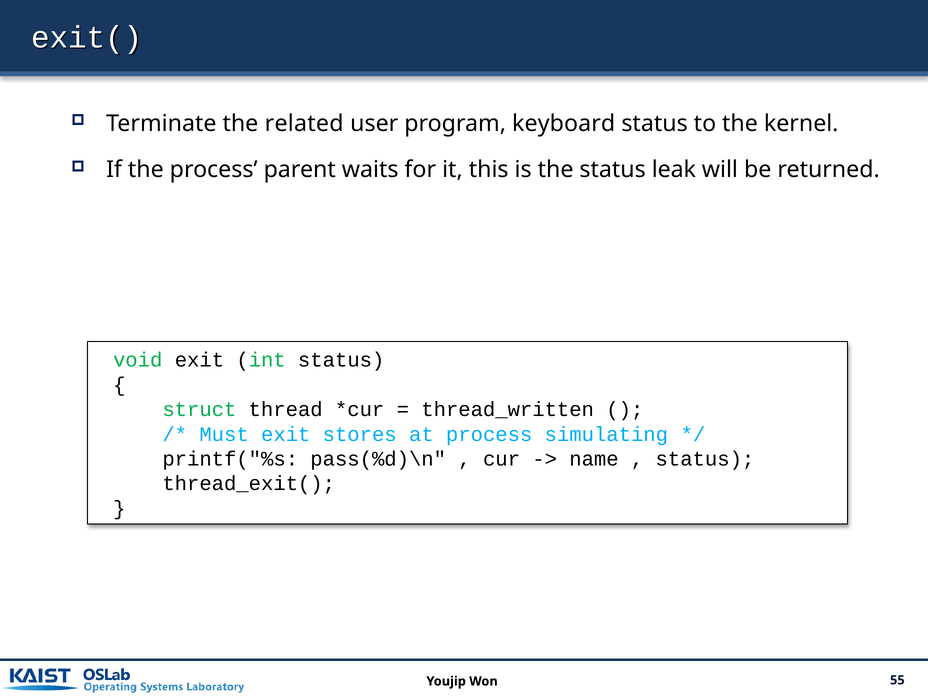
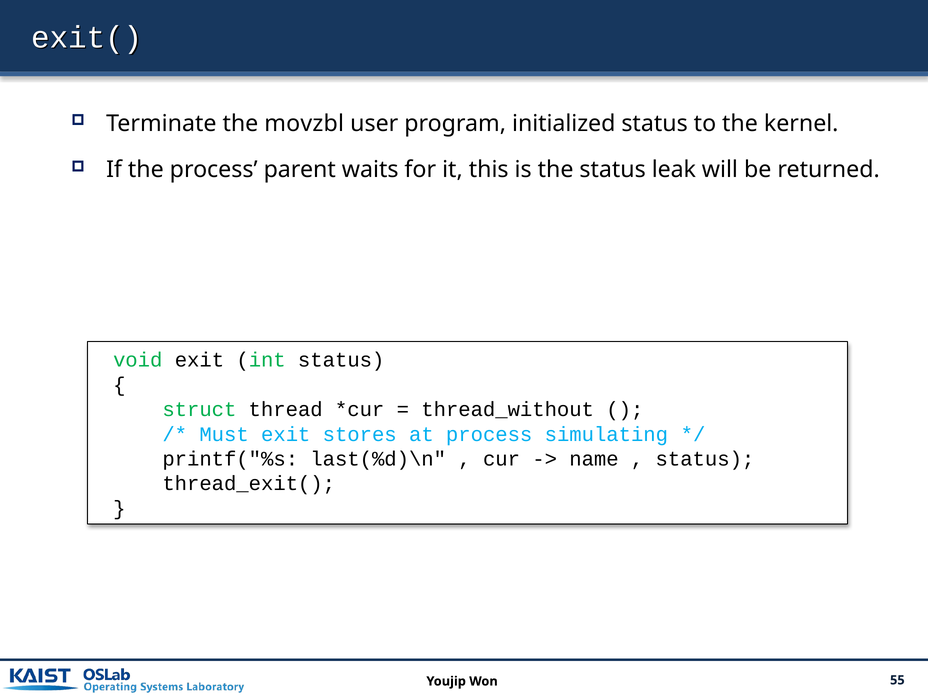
related: related -> movzbl (304, 123)
keyboard: keyboard -> initialized (564, 123)
thread_written: thread_written -> thread_without (508, 409)
pass(%d)\n: pass(%d)\n -> last(%d)\n (378, 459)
